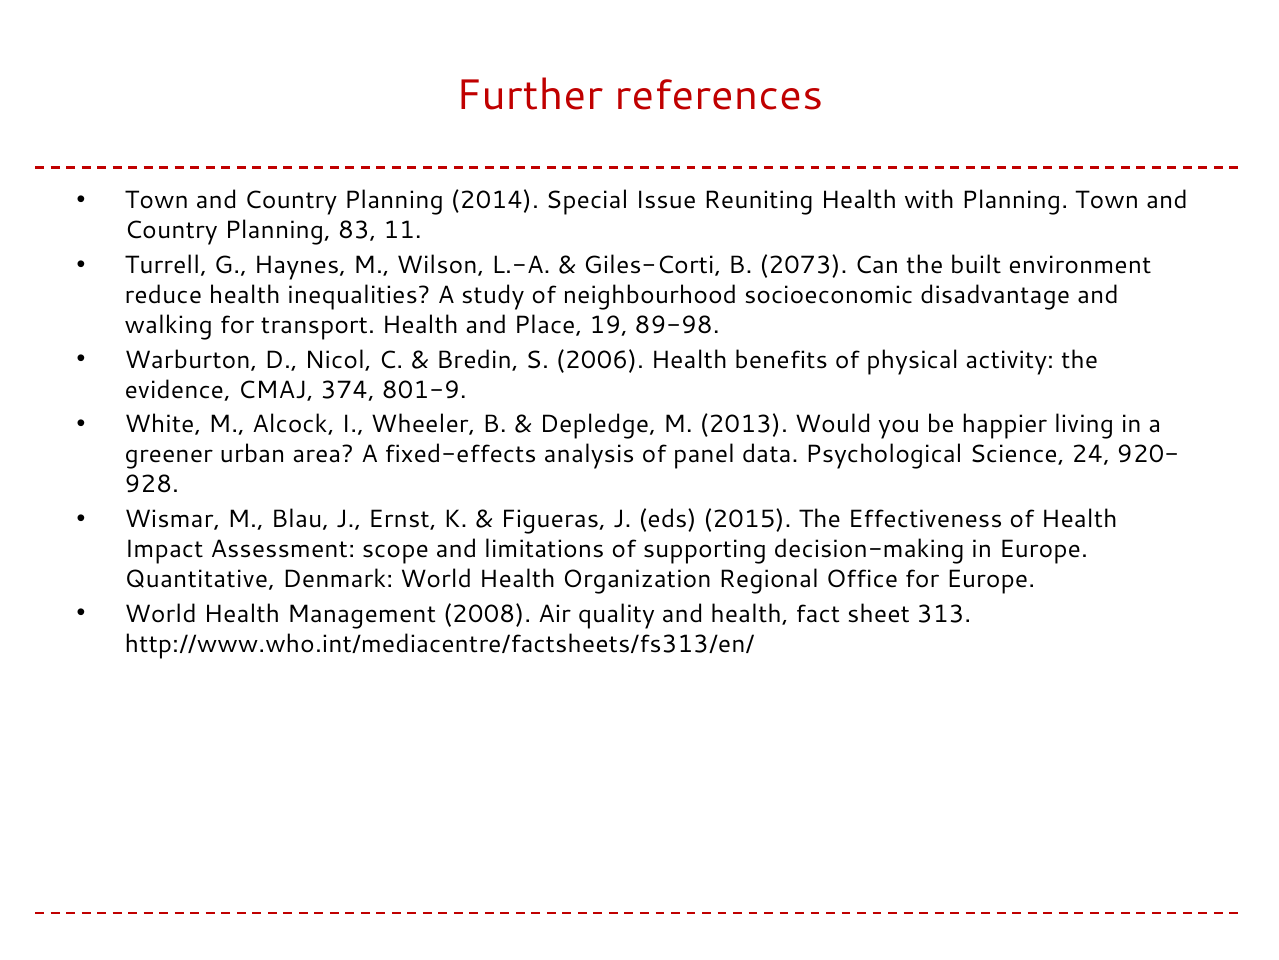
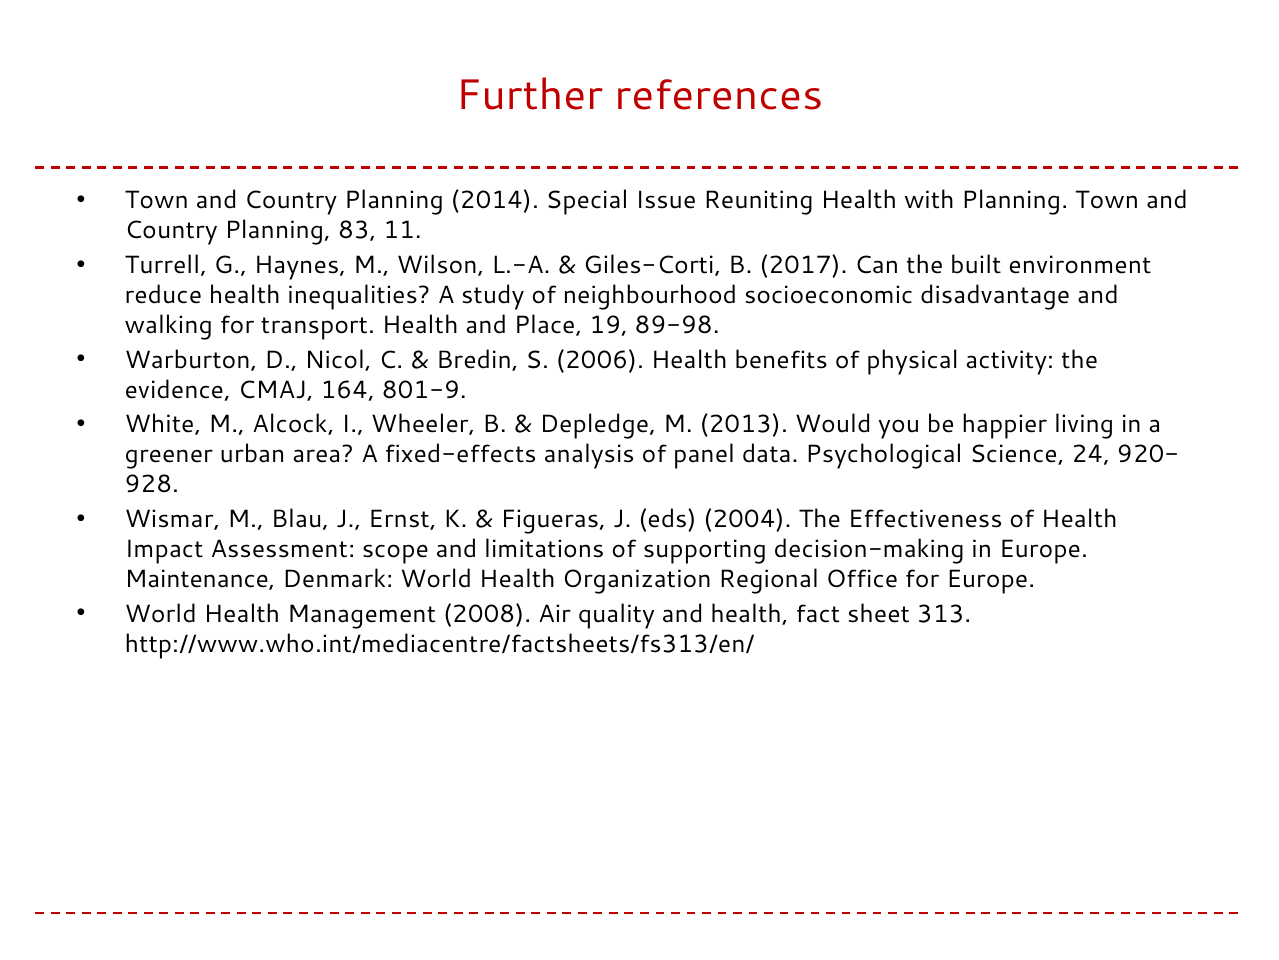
2073: 2073 -> 2017 (803, 265)
374: 374 -> 164 (348, 390)
2015: 2015 -> 2004 (747, 519)
Quantitative: Quantitative -> Maintenance (200, 579)
